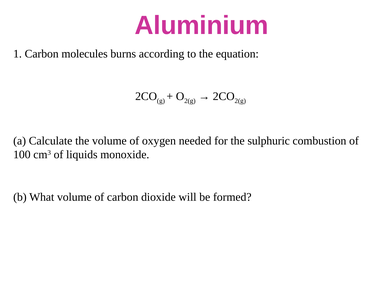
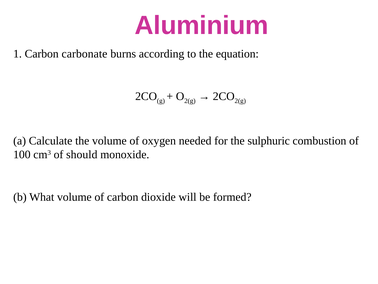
molecules: molecules -> carbonate (84, 54)
liquids: liquids -> should (82, 154)
